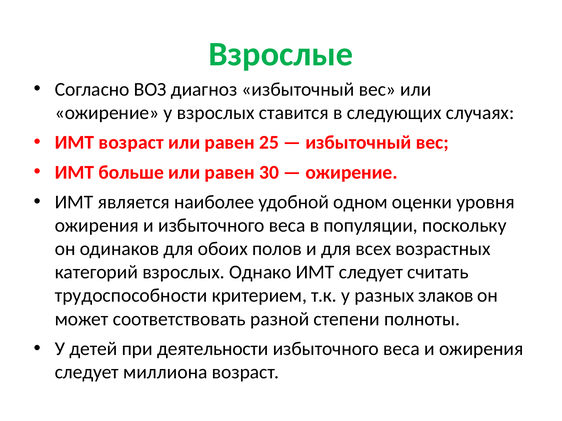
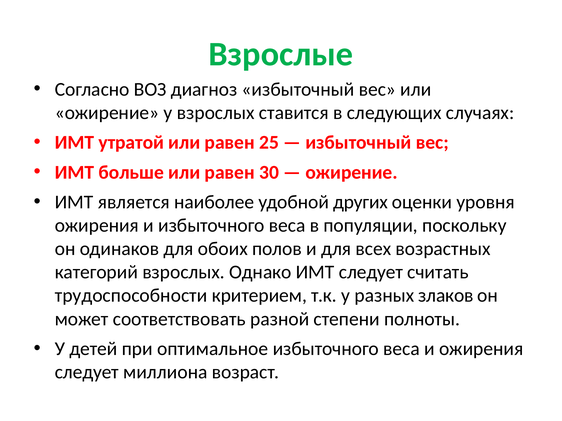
ИМТ возраст: возраст -> утратой (131, 143)
одном: одном -> других (360, 202)
деятельности: деятельности -> оптимальное (213, 349)
